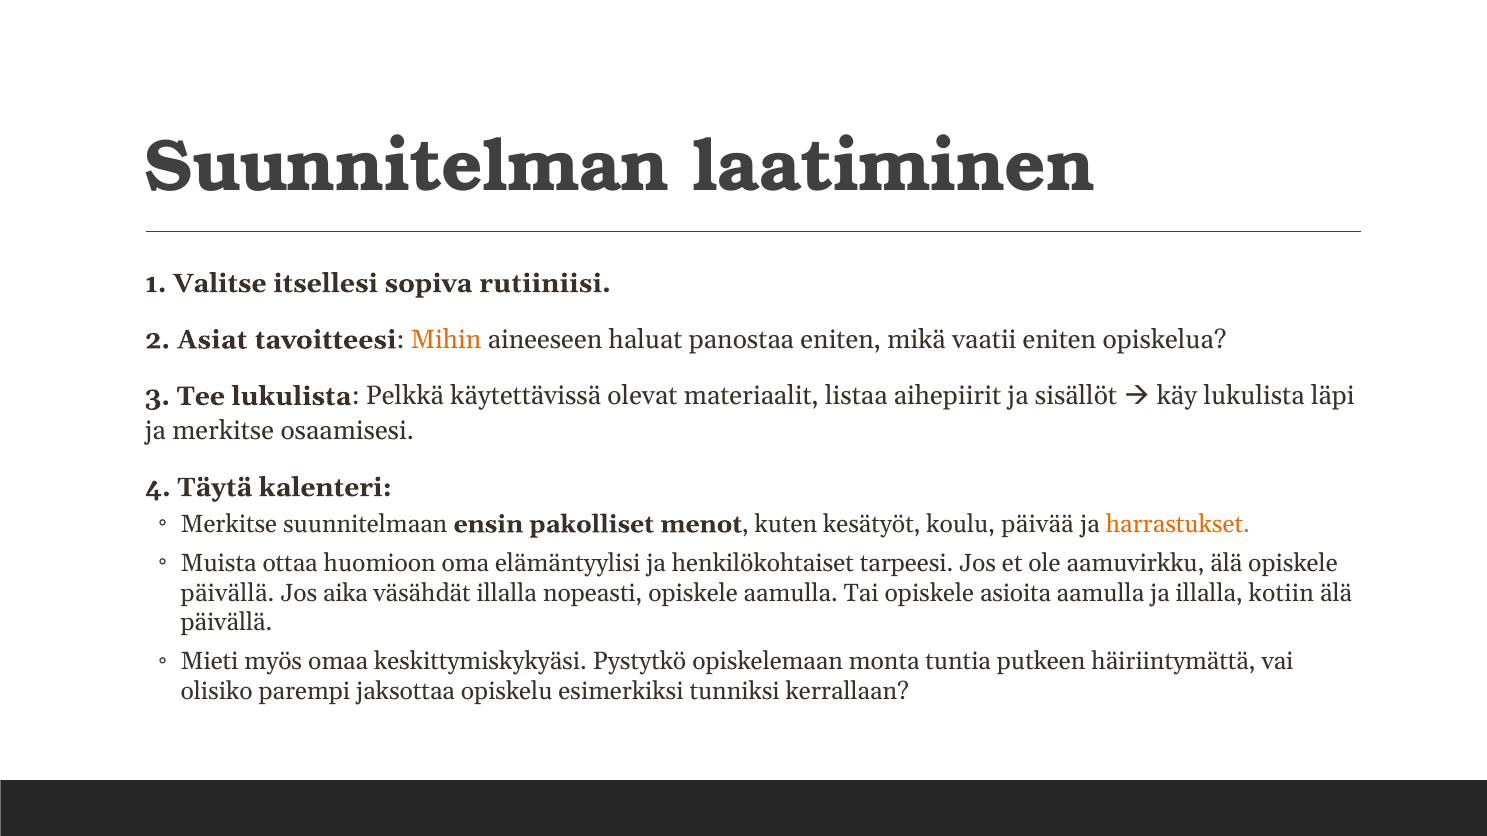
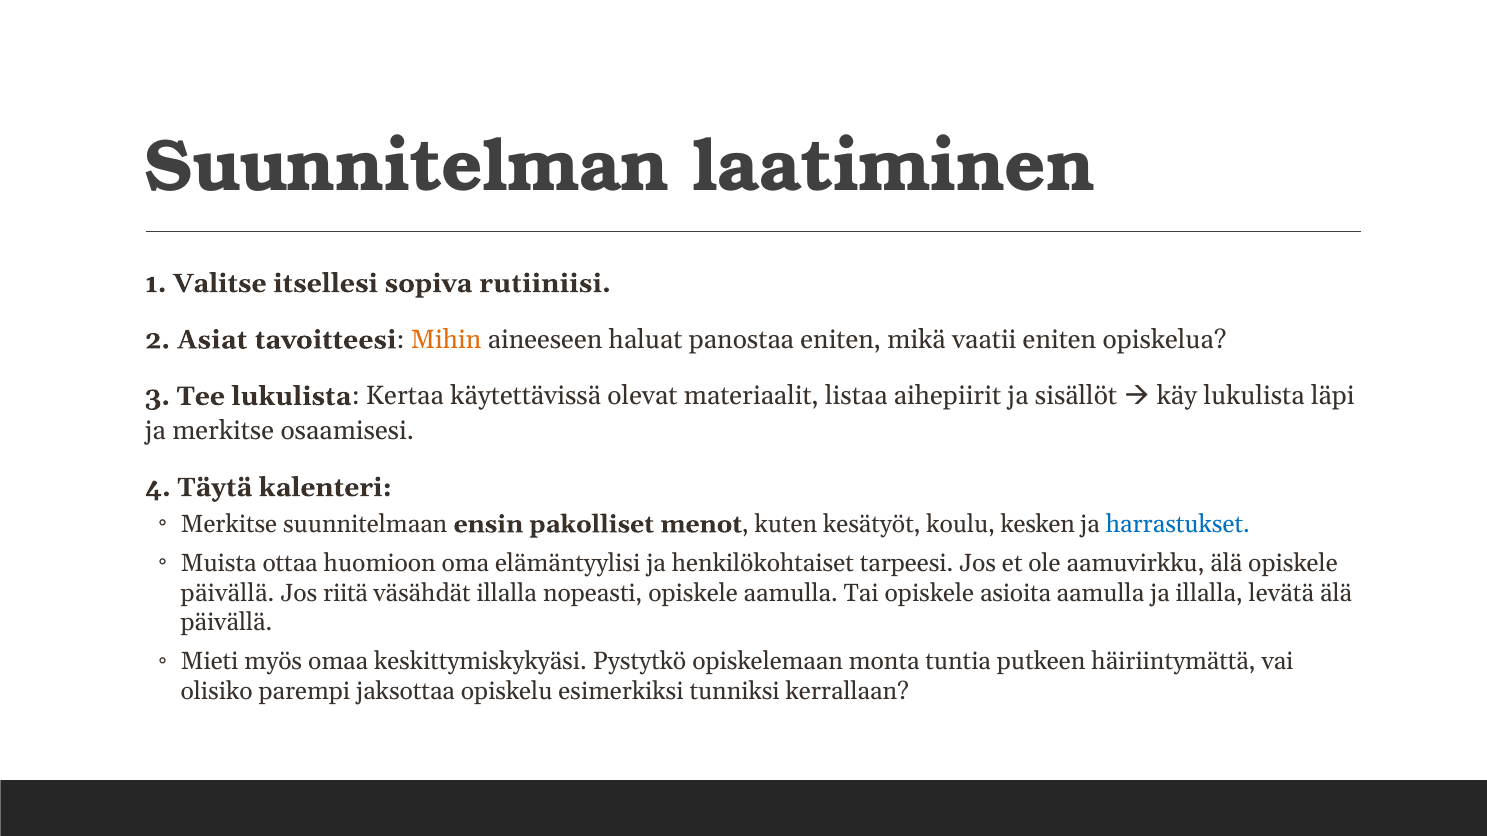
Pelkkä: Pelkkä -> Kertaa (405, 396)
päivää: päivää -> kesken (1038, 524)
harrastukset colour: orange -> blue (1178, 524)
aika: aika -> riitä (345, 593)
kotiin: kotiin -> levätä (1281, 593)
